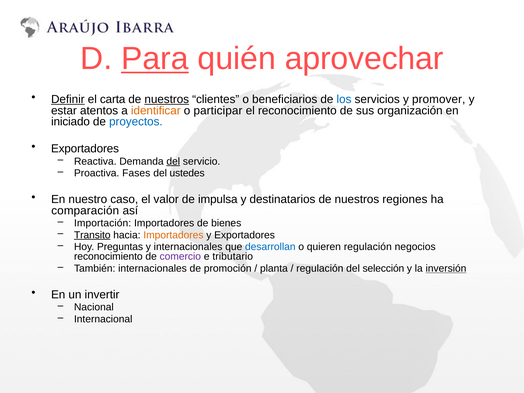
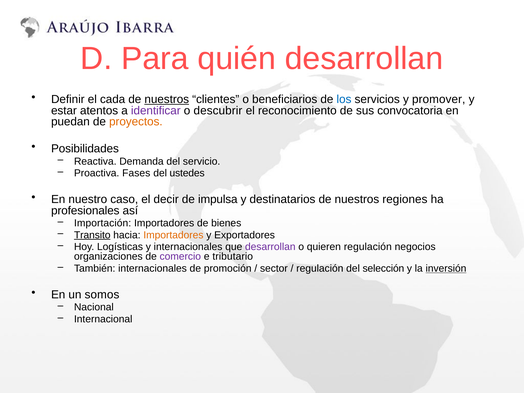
Para underline: present -> none (155, 59)
quién aprovechar: aprovechar -> desarrollan (364, 59)
Definir underline: present -> none (68, 99)
carta: carta -> cada (113, 99)
identificar colour: orange -> purple (156, 111)
participar: participar -> descubrir (218, 111)
organización: organización -> convocatoria (410, 111)
iniciado: iniciado -> puedan (70, 122)
proyectos colour: blue -> orange (136, 122)
Exportadores: Exportadores -> Posibilidades (85, 149)
del underline: present -> none (173, 161)
valor: valor -> decir (166, 199)
comparación: comparación -> profesionales (85, 211)
Preguntas: Preguntas -> Logísticas (120, 247)
desarrollan colour: blue -> purple (270, 247)
reconocimiento: reconocimiento -> organizaciones (108, 257)
planta: planta -> sector (274, 268)
invertir: invertir -> somos (102, 295)
